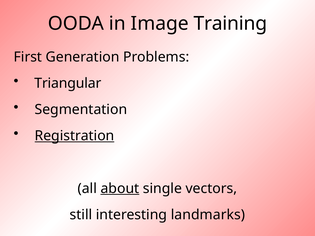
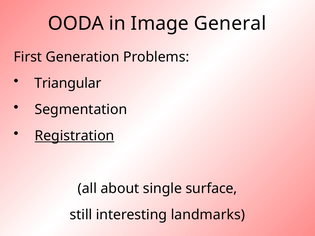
Training: Training -> General (230, 24)
about underline: present -> none (120, 189)
vectors: vectors -> surface (211, 189)
